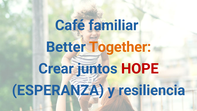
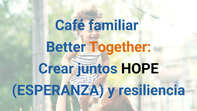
HOPE colour: red -> black (140, 69)
